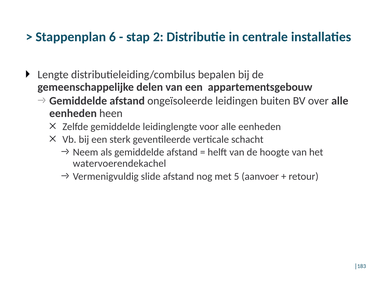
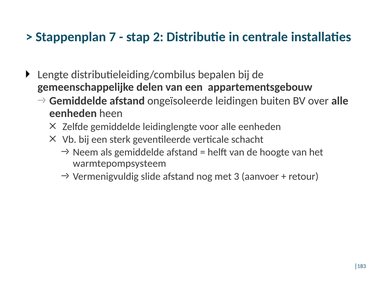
6: 6 -> 7 (113, 37)
watervoerendekachel: watervoerendekachel -> warmtepompsysteem (120, 163)
5: 5 -> 3 (237, 176)
